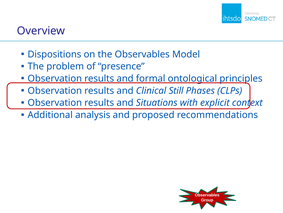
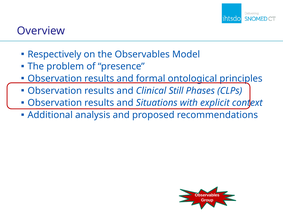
Dispositions: Dispositions -> Respectively (54, 54)
